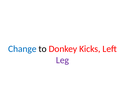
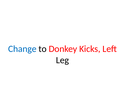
Leg colour: purple -> black (63, 60)
